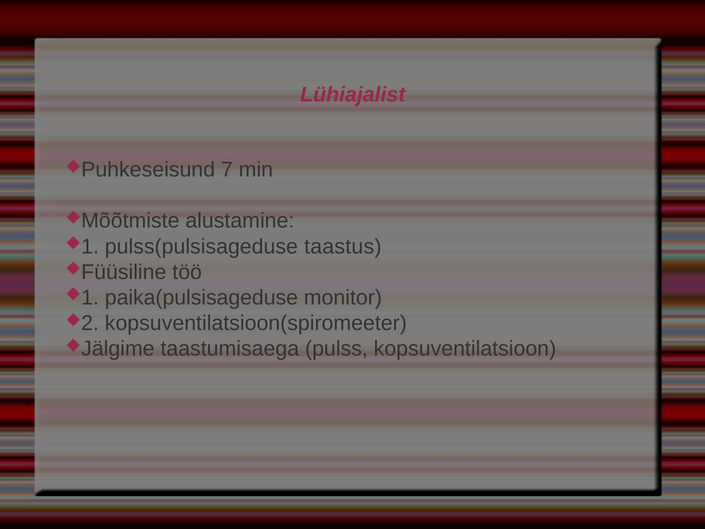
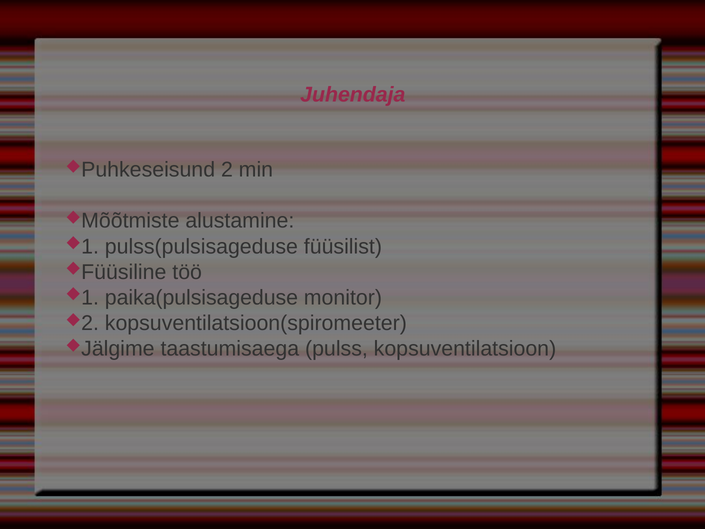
Lühiajalist: Lühiajalist -> Juhendaja (353, 95)
7: 7 -> 2 (227, 170)
taastus: taastus -> füüsilist (343, 246)
